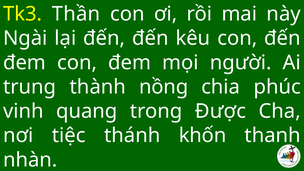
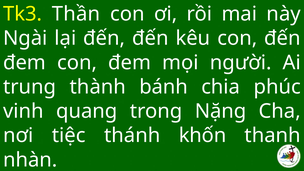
nồng: nồng -> bánh (164, 87)
Được: Được -> Nặng (221, 111)
